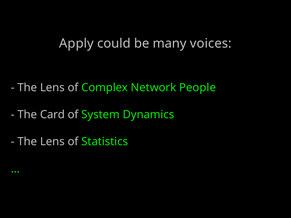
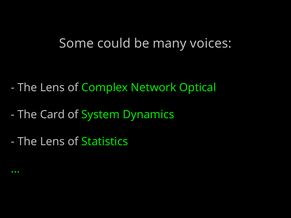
Apply: Apply -> Some (76, 44)
People: People -> Optical (198, 88)
